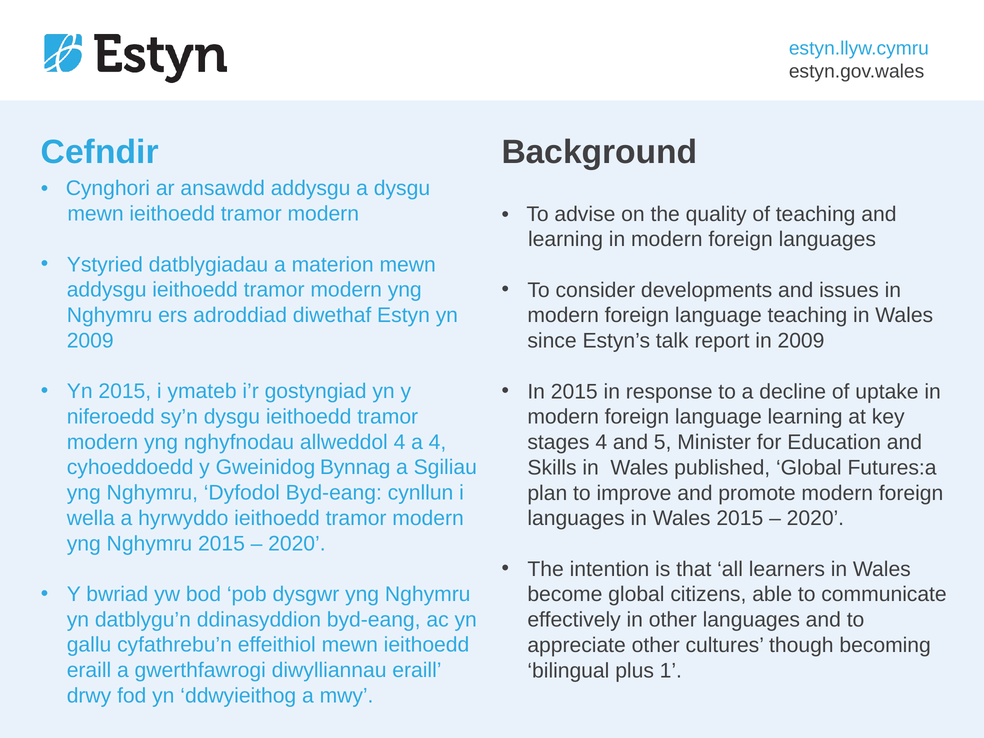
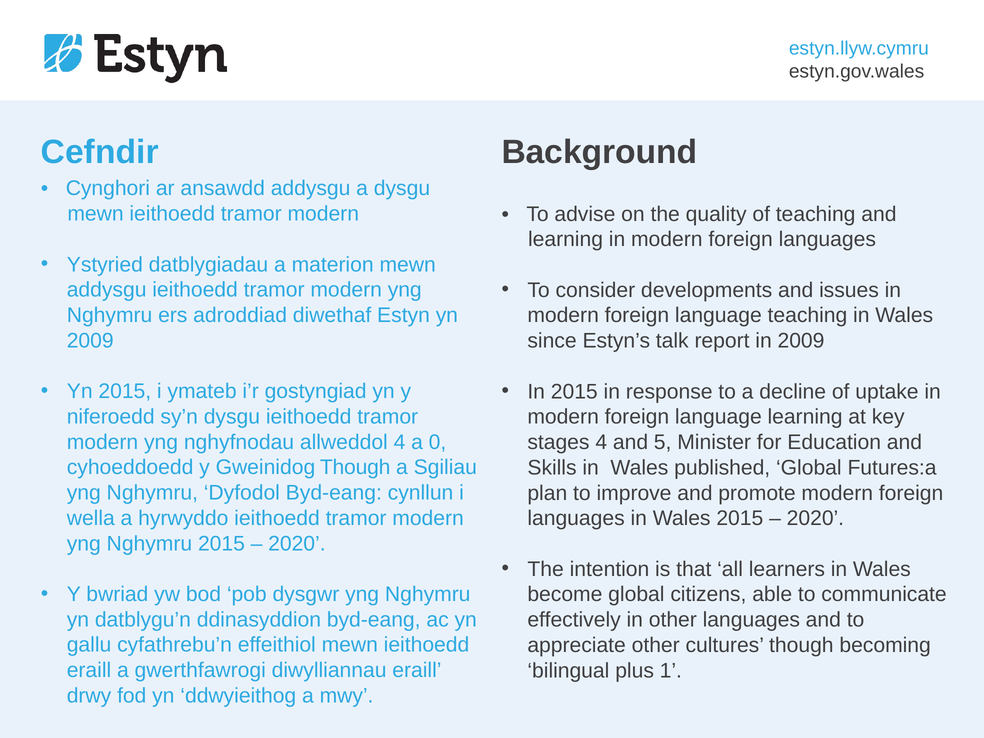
a 4: 4 -> 0 (438, 442)
Gweinidog Bynnag: Bynnag -> Though (355, 467)
